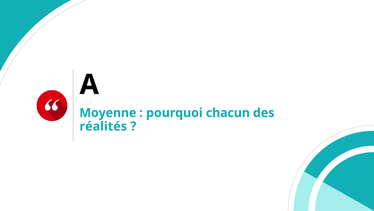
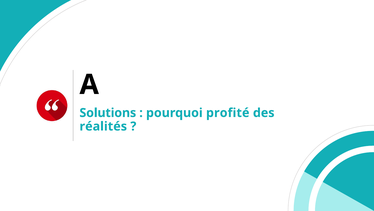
Moyenne: Moyenne -> Solutions (108, 113)
chacun: chacun -> profité (228, 113)
